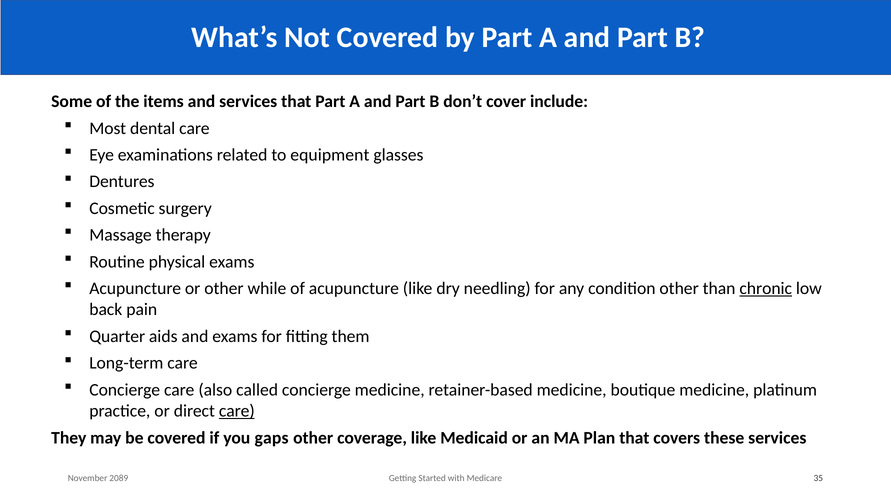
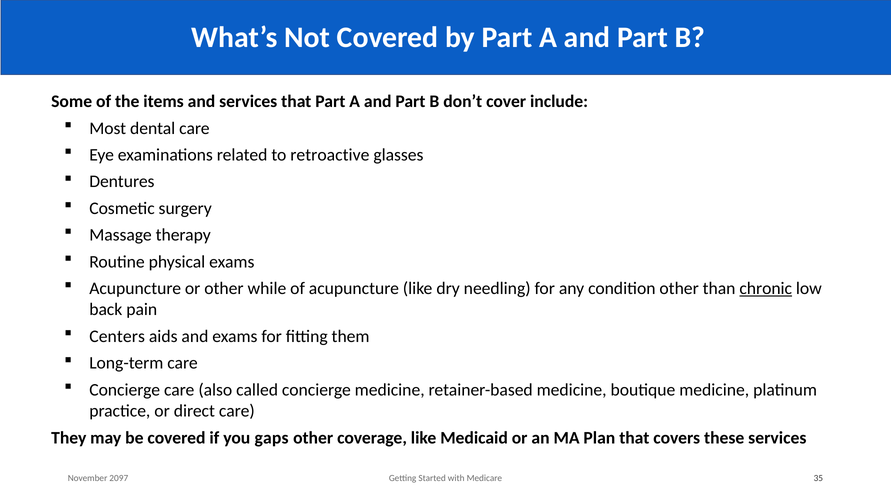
equipment: equipment -> retroactive (330, 155)
Quarter: Quarter -> Centers (117, 337)
care underline: present -> none (237, 411)
2089: 2089 -> 2097 (119, 478)
